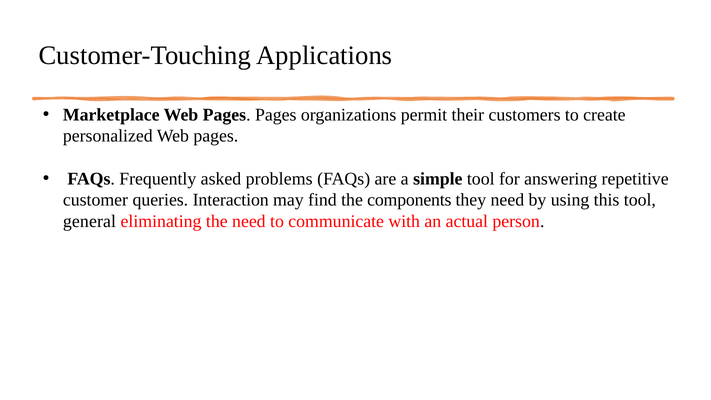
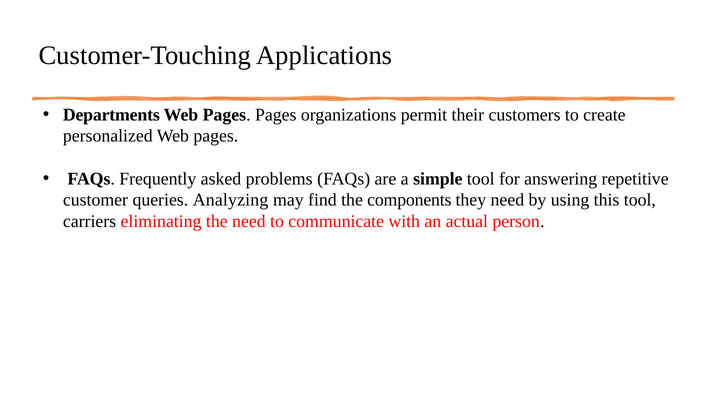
Marketplace: Marketplace -> Departments (111, 115)
Interaction: Interaction -> Analyzing (231, 200)
general: general -> carriers (90, 221)
